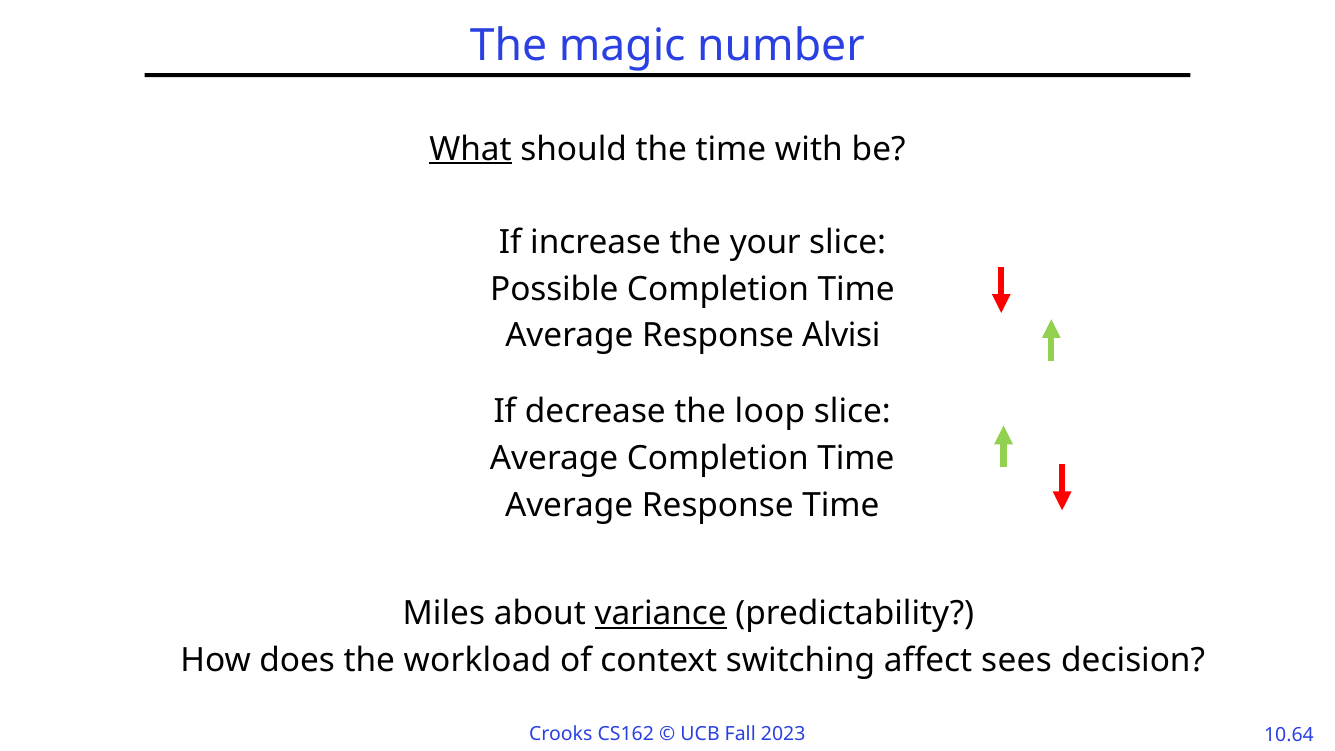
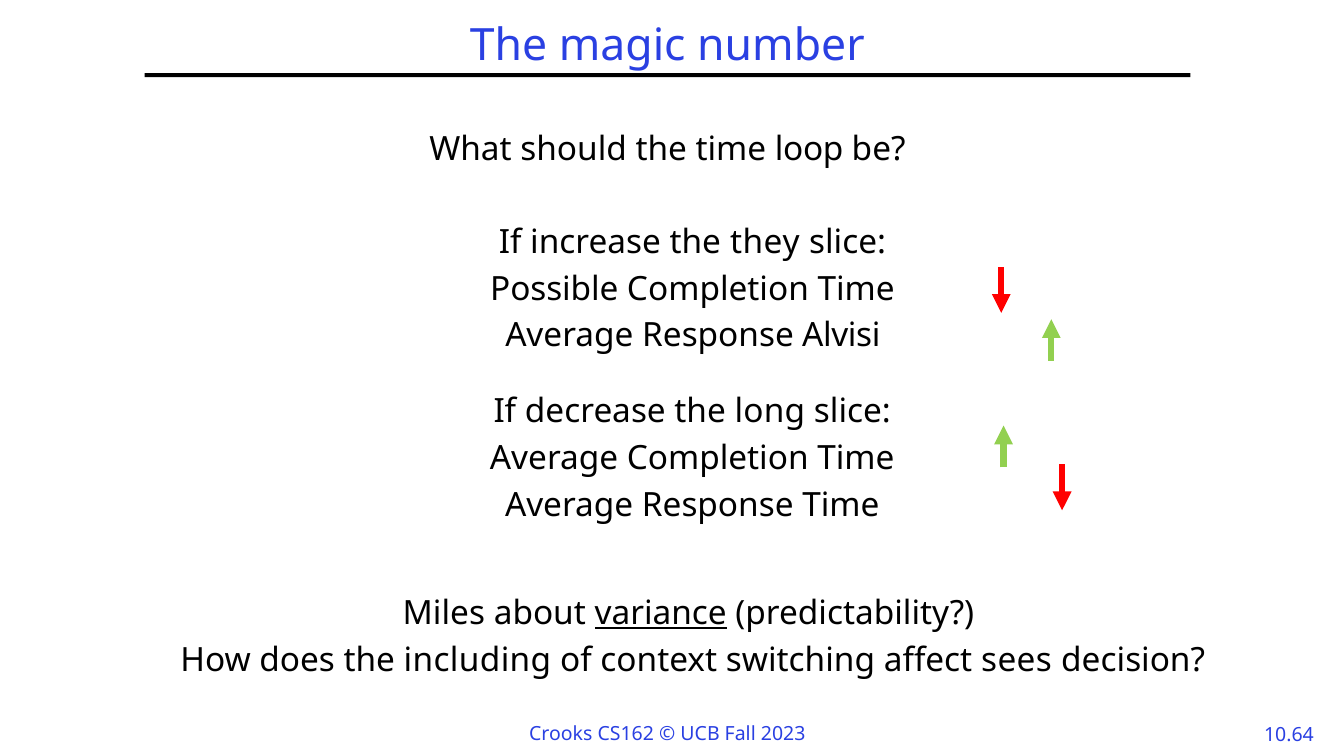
What underline: present -> none (470, 149)
with: with -> loop (809, 149)
your: your -> they (765, 242)
loop: loop -> long (770, 412)
workload: workload -> including (477, 660)
